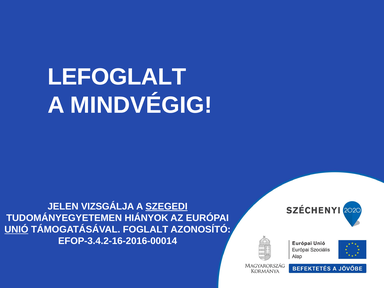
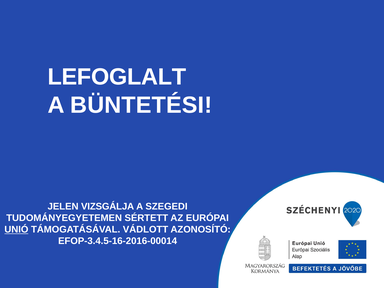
MINDVÉGIG: MINDVÉGIG -> BÜNTETÉSI (141, 105)
SZEGEDI underline: present -> none (167, 207)
HIÁNYOK: HIÁNYOK -> SÉRTETT (146, 218)
FOGLALT: FOGLALT -> VÁDLOTT (146, 230)
EFOP-3.4.2-16-2016-00014: EFOP-3.4.2-16-2016-00014 -> EFOP-3.4.5-16-2016-00014 (118, 241)
